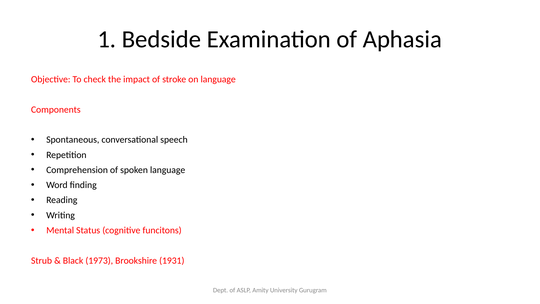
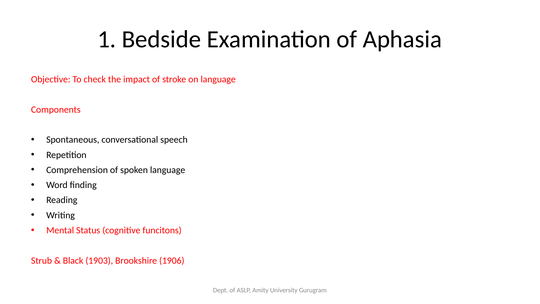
1973: 1973 -> 1903 (99, 260)
1931: 1931 -> 1906 (172, 260)
